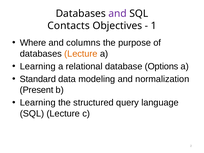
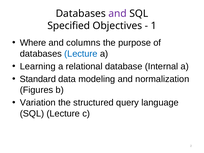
Contacts: Contacts -> Specified (69, 26)
Lecture colour: orange -> blue (81, 54)
Options: Options -> Internal (162, 66)
Present: Present -> Figures (37, 90)
Learning: Learning -> Variation (38, 103)
